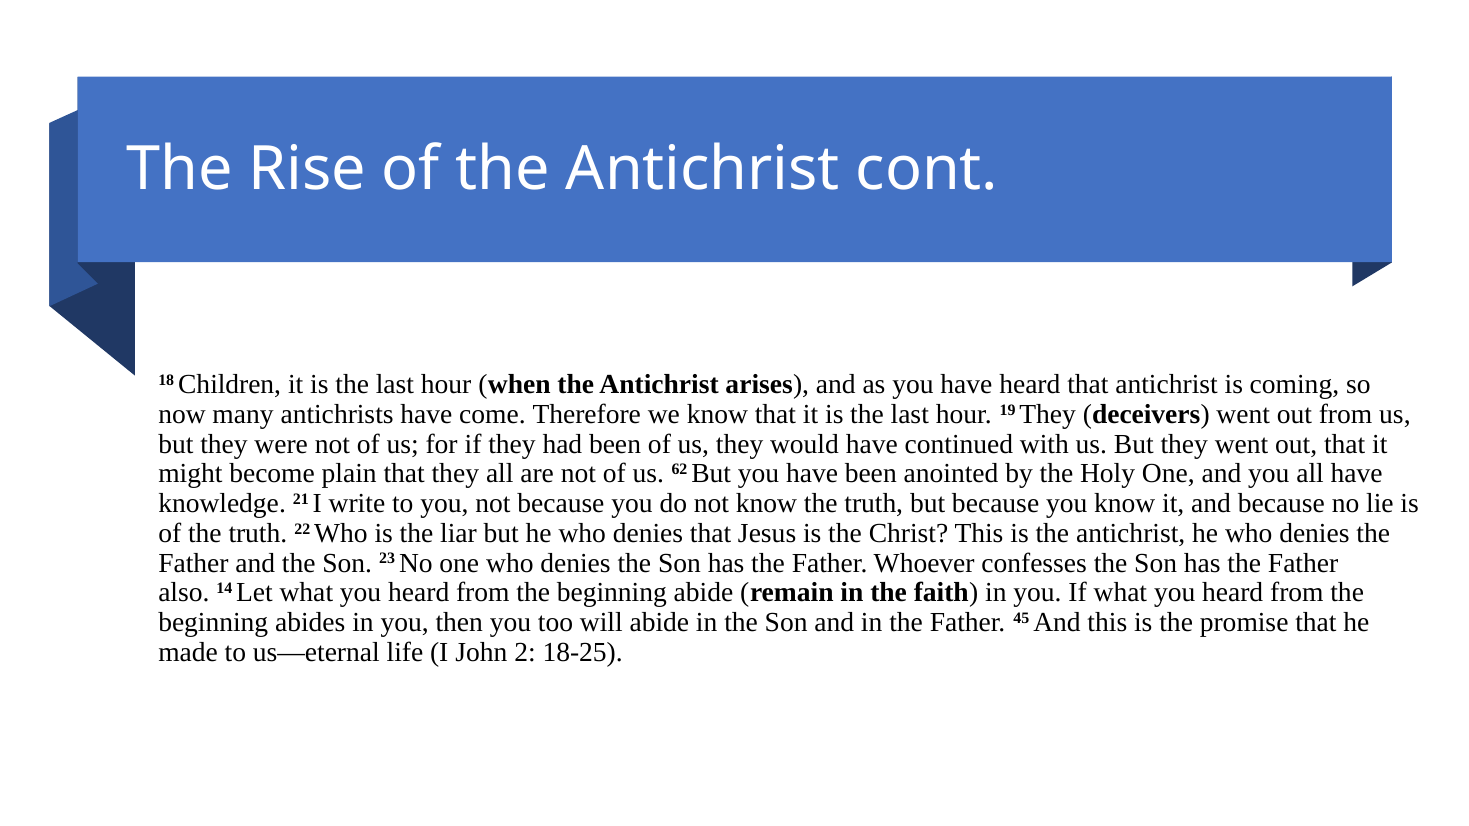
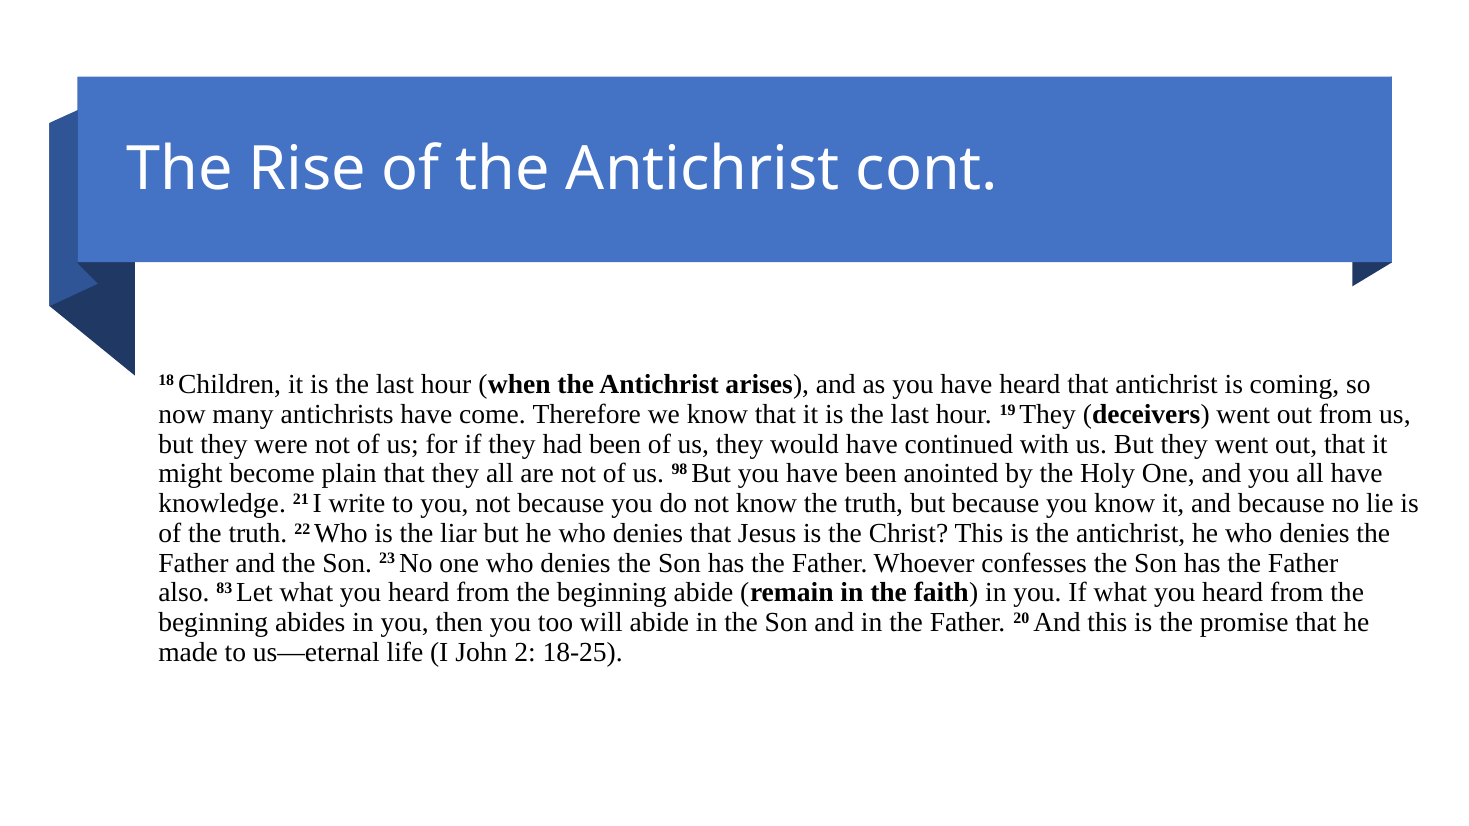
62: 62 -> 98 (679, 470)
14: 14 -> 83 (224, 589)
45: 45 -> 20 (1021, 618)
